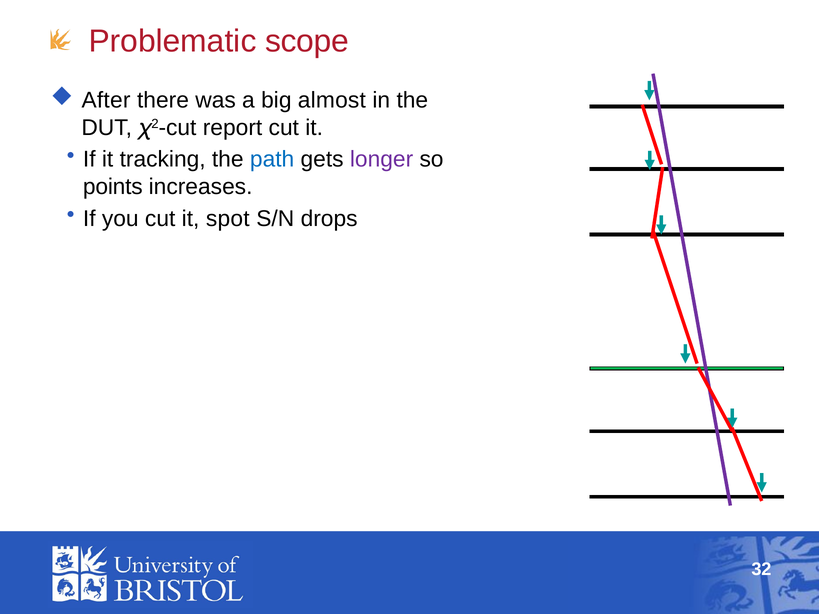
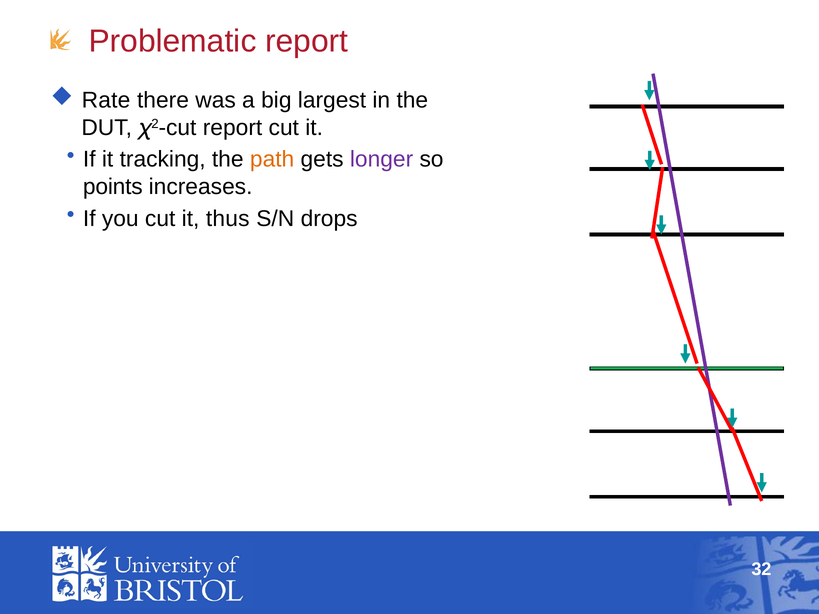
Problematic scope: scope -> report (307, 41)
After: After -> Rate (106, 100)
almost: almost -> largest (332, 100)
path colour: blue -> orange (272, 159)
spot: spot -> thus (228, 219)
